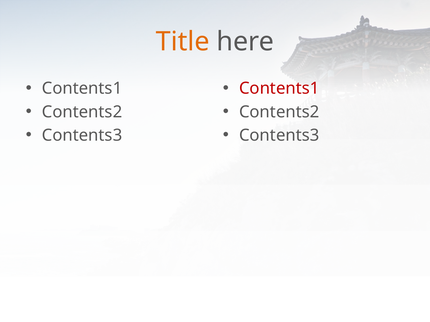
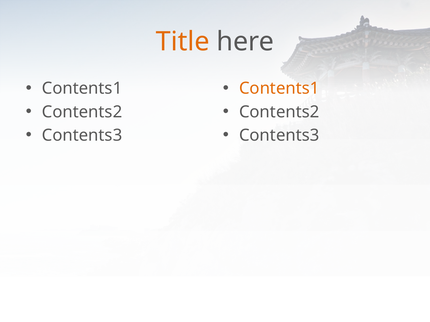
Contents1 colour: red -> orange (279, 89)
